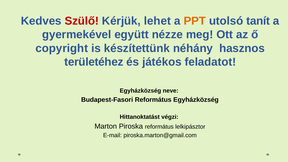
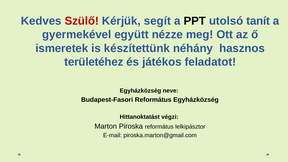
lehet: lehet -> segít (157, 21)
PPT colour: orange -> black (195, 21)
copyright: copyright -> ismeretek (62, 48)
